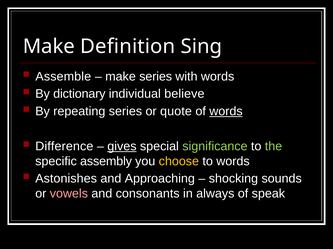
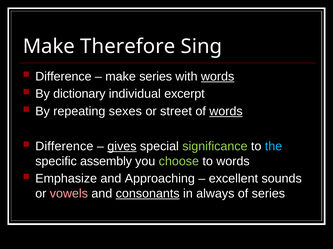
Definition: Definition -> Therefore (128, 47)
Assemble: Assemble -> Difference (63, 77)
words underline: none -> present (218, 77)
believe: believe -> excerpt (184, 94)
repeating series: series -> sexes (125, 112)
quote: quote -> street (176, 112)
the colour: light green -> light blue (274, 147)
choose colour: yellow -> light green (179, 162)
Astonishes: Astonishes -> Emphasize (66, 179)
shocking: shocking -> excellent (233, 179)
consonants underline: none -> present (148, 194)
of speak: speak -> series (268, 194)
